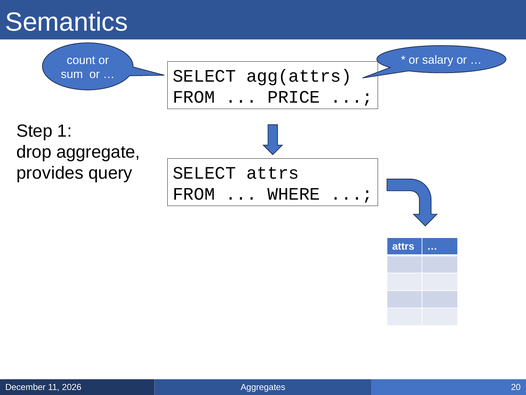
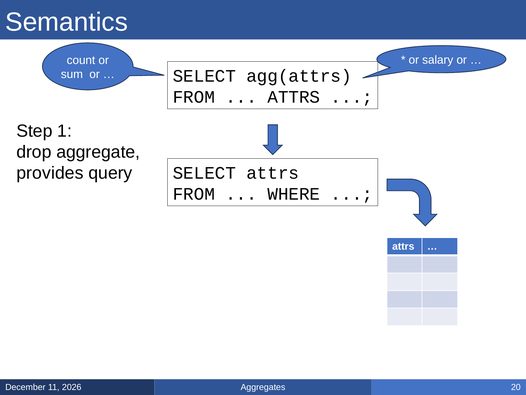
PRICE: PRICE -> ATTRS (294, 97)
